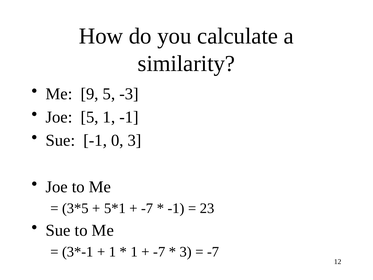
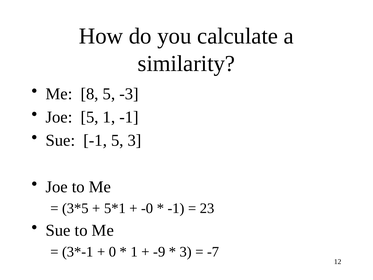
9: 9 -> 8 (90, 94)
-1 0: 0 -> 5 (117, 140)
-7: -7 -> -0 (147, 208)
1: 1 -> 0 (112, 252)
-7: -7 -> -9 (159, 252)
